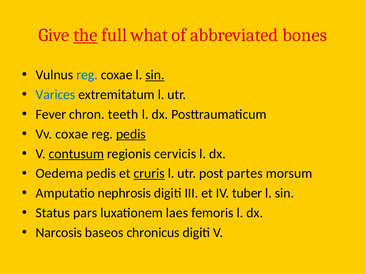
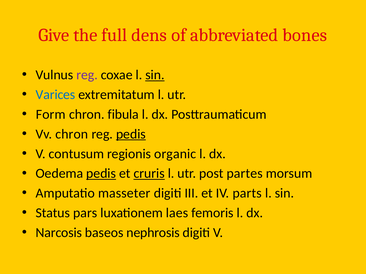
the underline: present -> none (85, 35)
what: what -> dens (149, 35)
reg colour: blue -> purple (87, 75)
Fever: Fever -> Form (51, 115)
teeth: teeth -> fibula (123, 115)
Vv coxae: coxae -> chron (72, 134)
contusum underline: present -> none (76, 154)
cervicis: cervicis -> organic (175, 154)
pedis underline: none -> present (101, 174)
nephrosis: nephrosis -> masseter (124, 194)
tuber: tuber -> parts (247, 194)
chronicus: chronicus -> nephrosis (153, 233)
